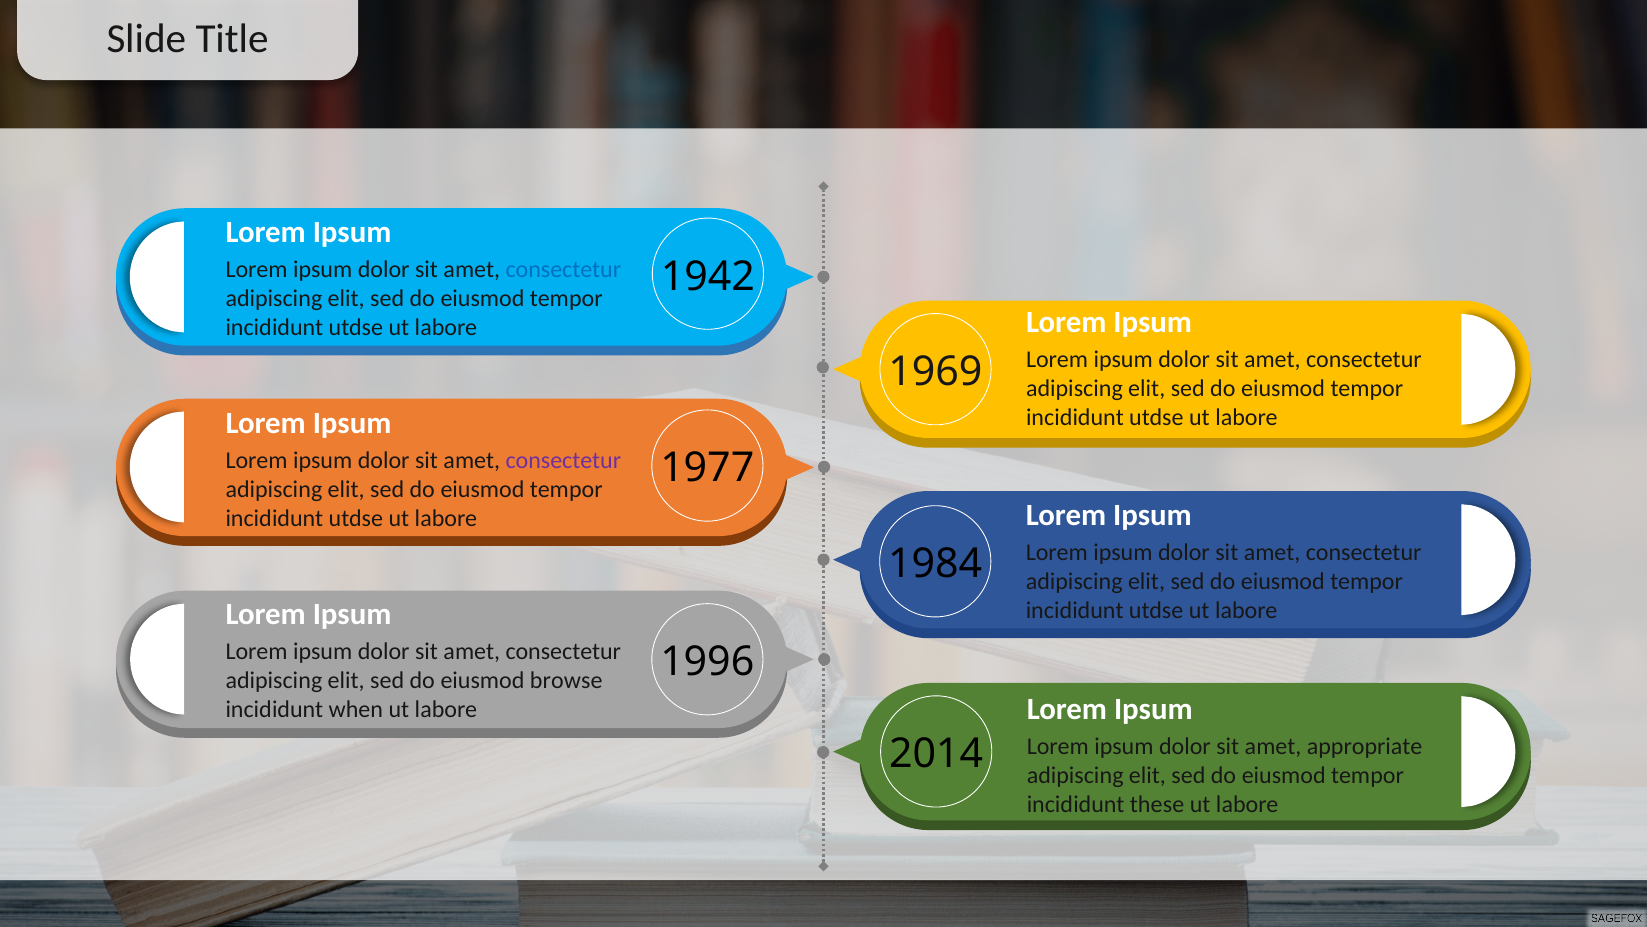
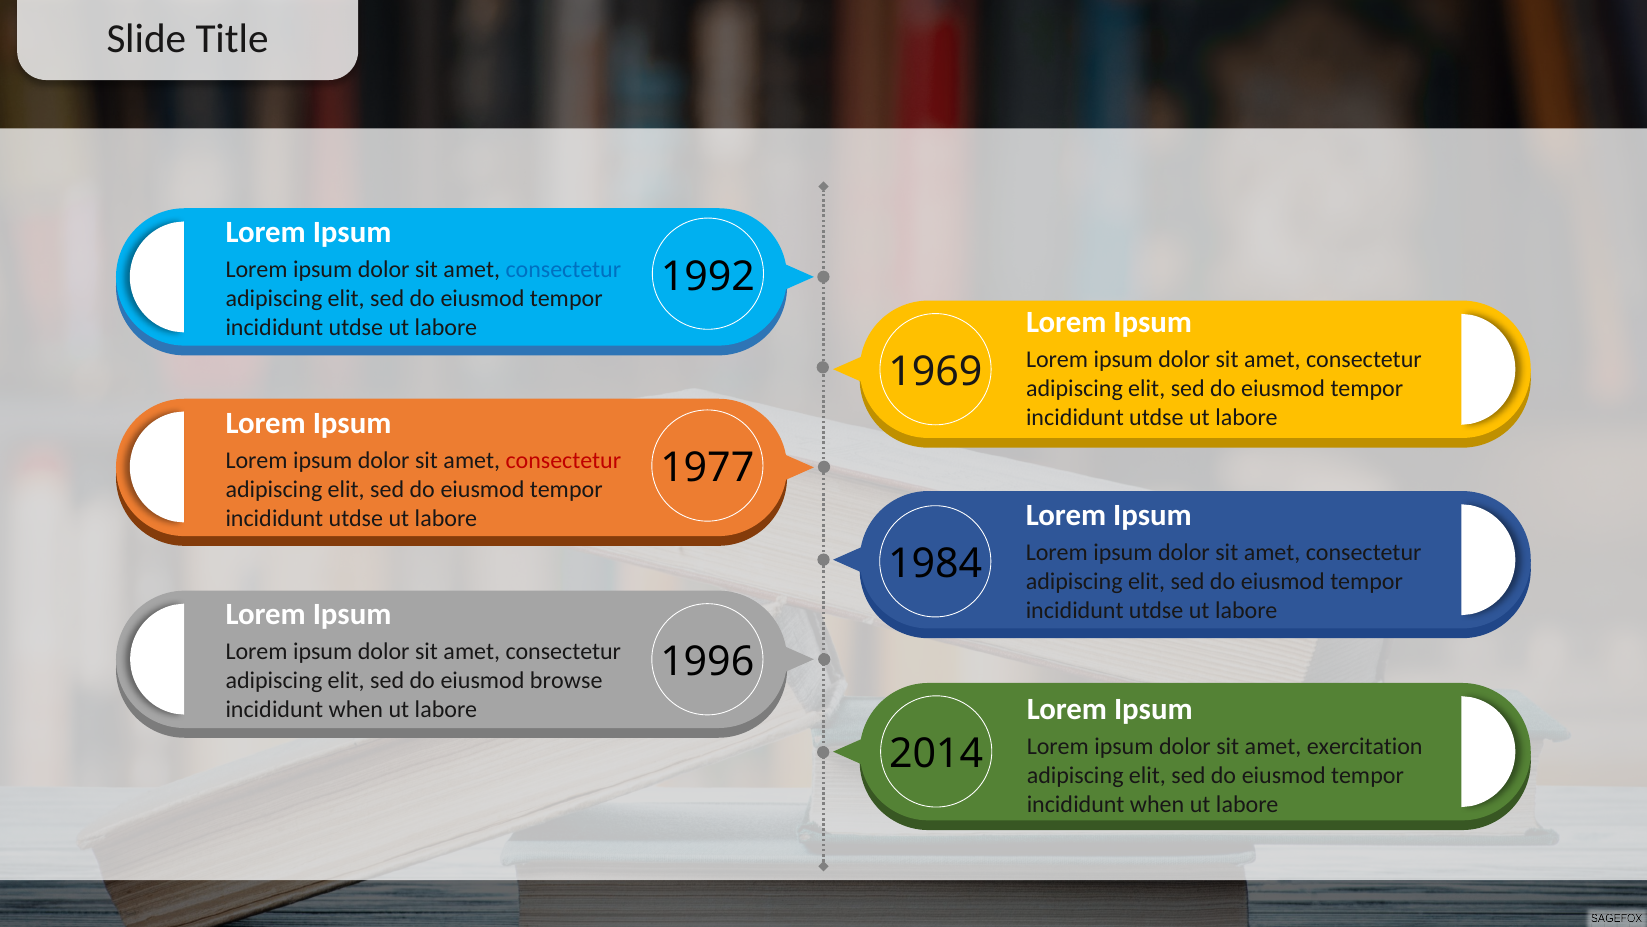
1942: 1942 -> 1992 (708, 276)
consectetur colour: purple -> red (563, 461)
appropriate: appropriate -> exercitation (1365, 746)
these: these -> when (1157, 804)
